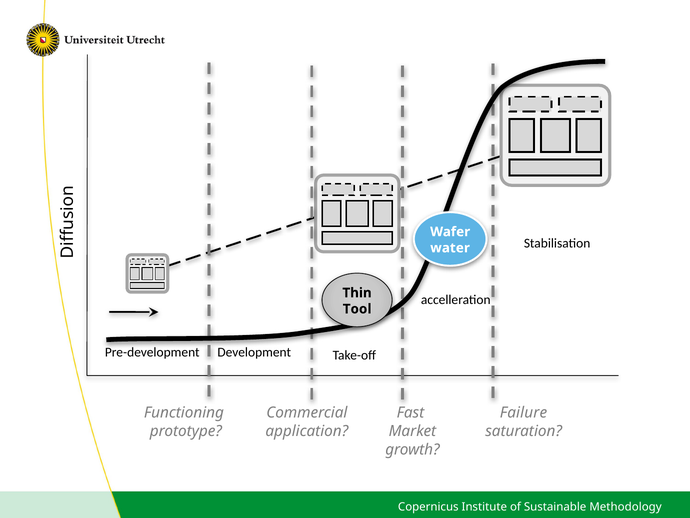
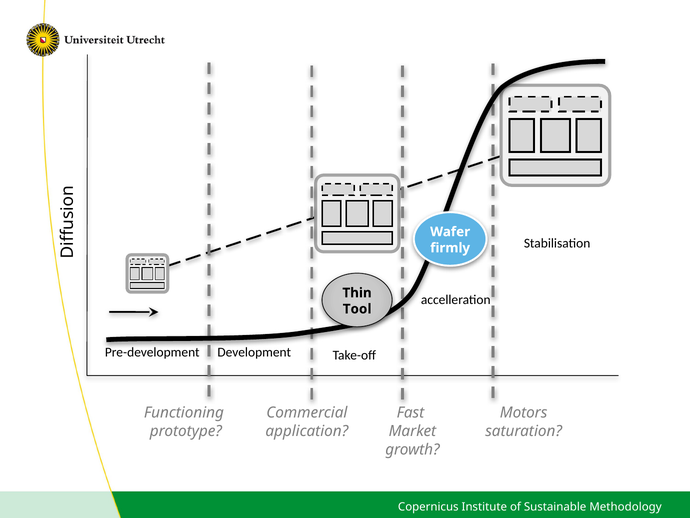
water: water -> firmly (450, 248)
Failure: Failure -> Motors (524, 412)
